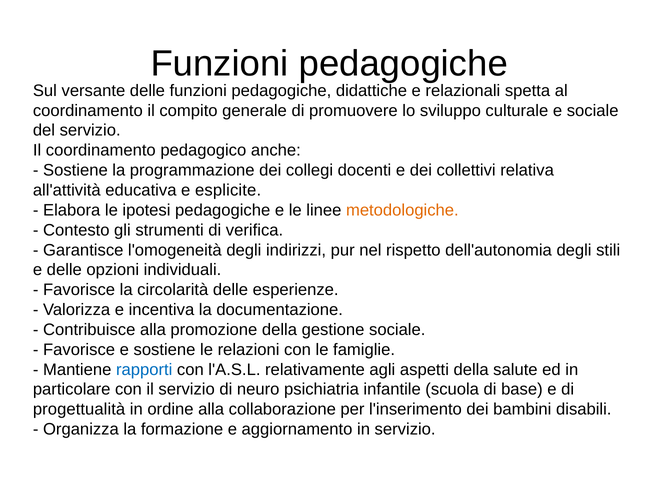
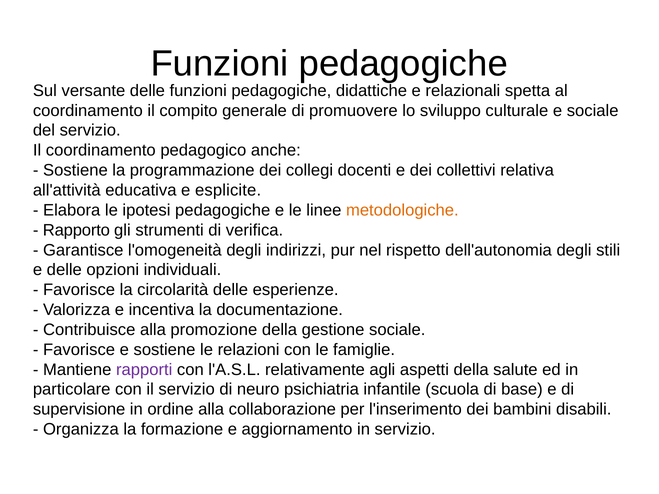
Contesto: Contesto -> Rapporto (76, 230)
rapporti colour: blue -> purple (144, 370)
progettualità: progettualità -> supervisione (79, 410)
